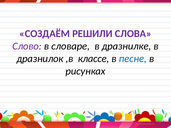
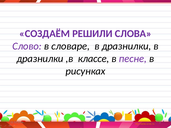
словаре в дразнилке: дразнилке -> дразнилки (126, 46)
дразнилок: дразнилок -> дразнилки (40, 59)
песне colour: blue -> purple (133, 59)
